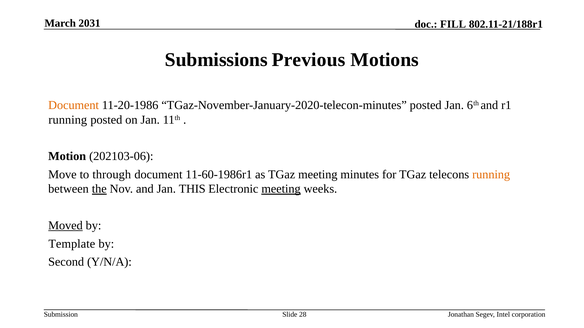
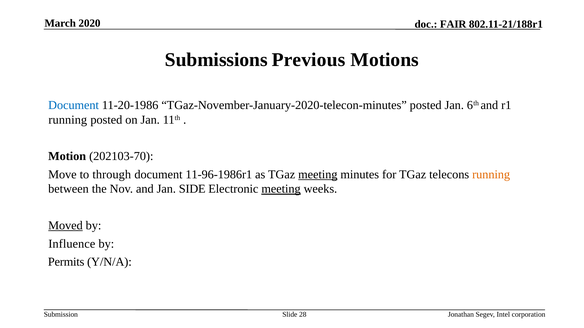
2031: 2031 -> 2020 (90, 23)
FILL: FILL -> FAIR (453, 24)
Document colour: orange -> blue (74, 105)
202103-06: 202103-06 -> 202103-70 (121, 156)
11-60-1986r1: 11-60-1986r1 -> 11-96-1986r1 (219, 175)
meeting underline: none -> present (318, 175)
the underline: present -> none (99, 189)
THIS: THIS -> SIDE (192, 189)
Template: Template -> Influence (72, 244)
Second: Second -> Permits (66, 262)
